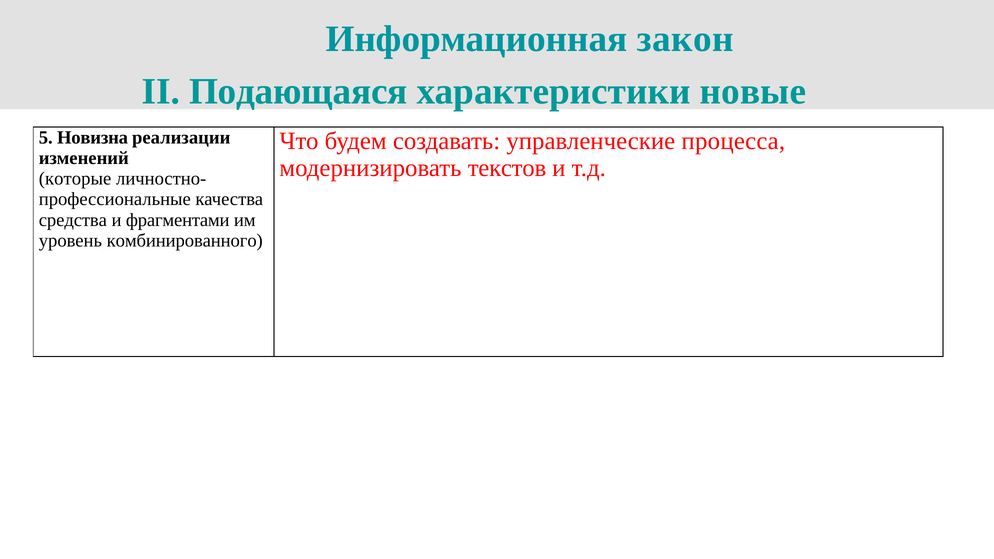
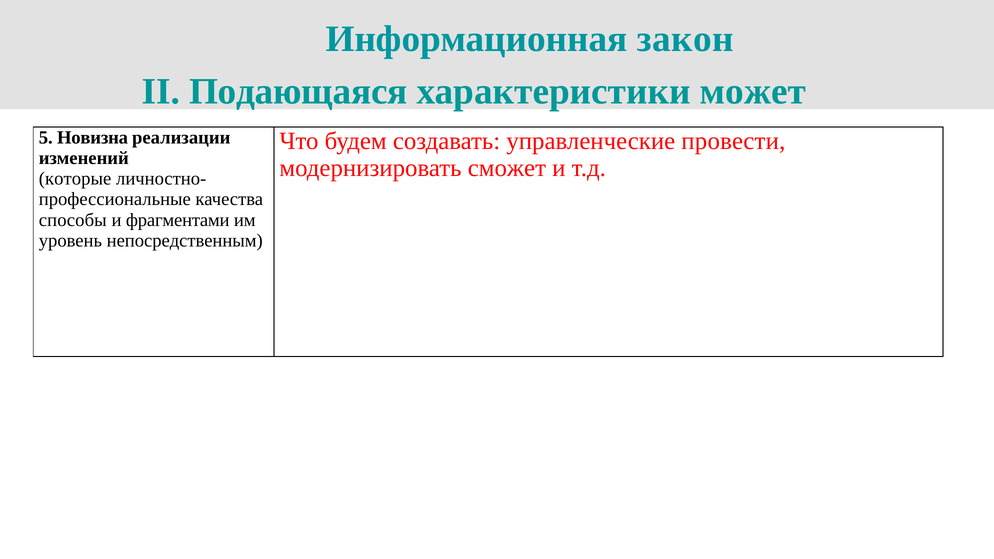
новые: новые -> может (753, 91)
процесса: процесса -> провести (733, 141)
текстов: текстов -> сможет (507, 168)
средства: средства -> способы (73, 220)
комбинированного: комбинированного -> непосредственным (185, 241)
